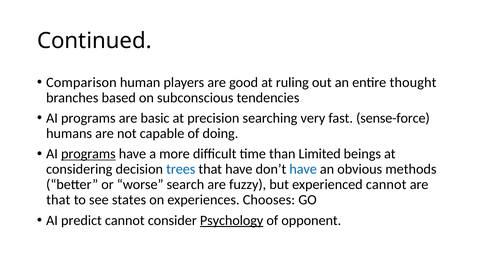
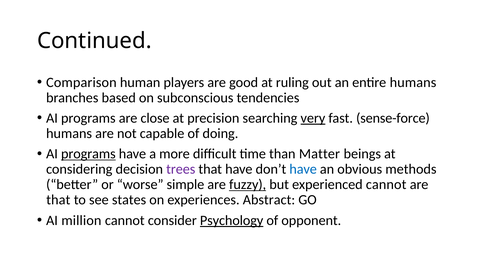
entire thought: thought -> humans (413, 82)
basic: basic -> close (155, 118)
very underline: none -> present (313, 118)
Limited: Limited -> Matter (319, 154)
trees colour: blue -> purple (181, 169)
search: search -> simple (185, 184)
fuzzy underline: none -> present (248, 184)
Chooses: Chooses -> Abstract (269, 199)
predict: predict -> million (81, 220)
